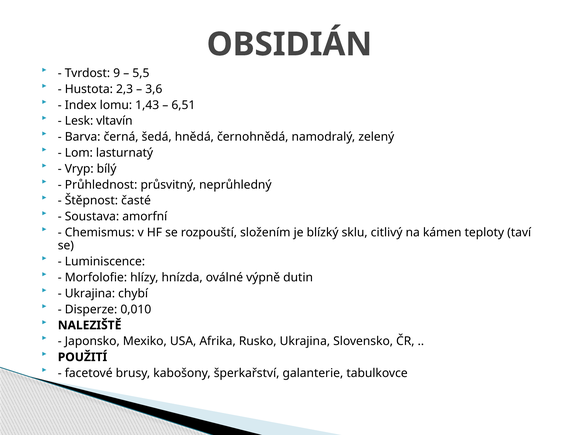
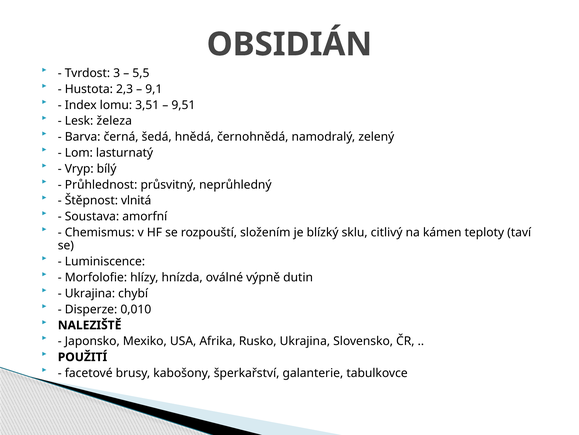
9: 9 -> 3 (117, 73)
3,6: 3,6 -> 9,1 (154, 89)
1,43: 1,43 -> 3,51 (147, 105)
6,51: 6,51 -> 9,51 (183, 105)
vltavín: vltavín -> železa (114, 121)
časté: časté -> vlnitá (136, 200)
